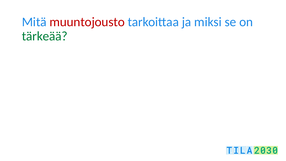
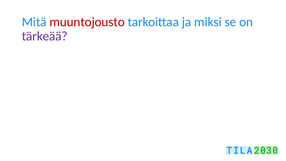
tärkeää colour: green -> purple (45, 36)
